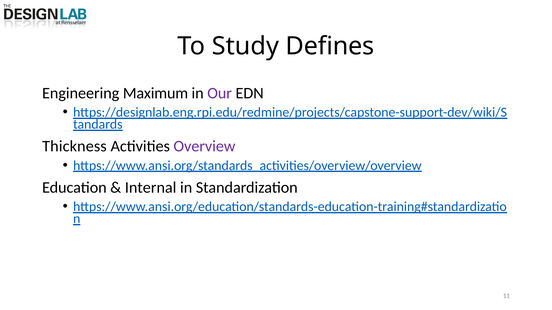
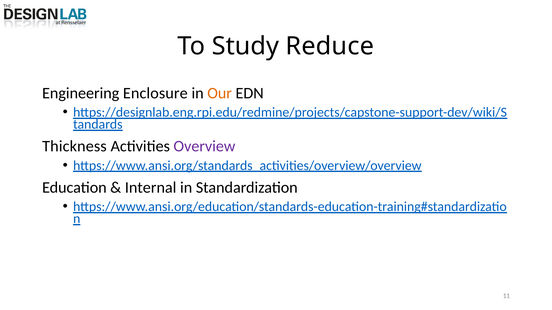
Defines: Defines -> Reduce (330, 46)
Maximum: Maximum -> Enclosure (155, 93)
Our colour: purple -> orange (220, 93)
